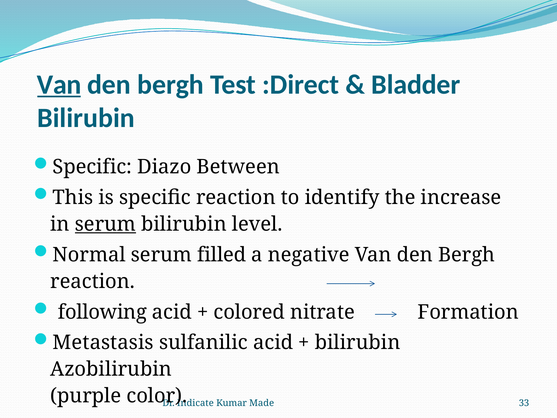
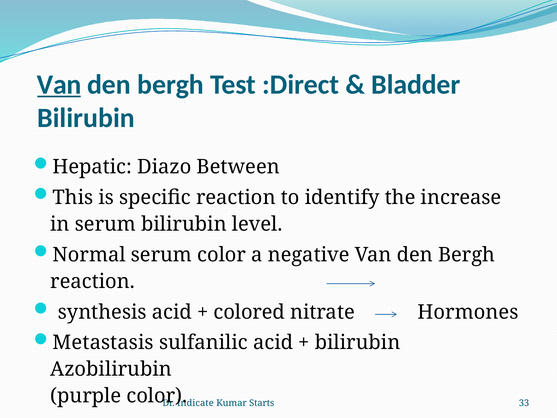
Specific: Specific -> Hepatic (92, 167)
serum underline: present -> none (105, 224)
serum filled: filled -> color (222, 255)
following: following -> synthesis (102, 312)
Formation: Formation -> Hormones (468, 312)
Made: Made -> Starts (262, 403)
